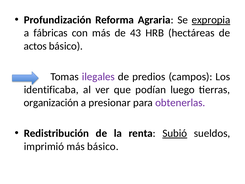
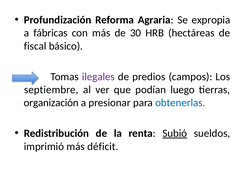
expropia underline: present -> none (211, 20)
43: 43 -> 30 (136, 33)
actos: actos -> fiscal (35, 46)
identificaba: identificaba -> septiembre (51, 90)
obtenerlas colour: purple -> blue (180, 103)
más básico: básico -> déficit (103, 146)
